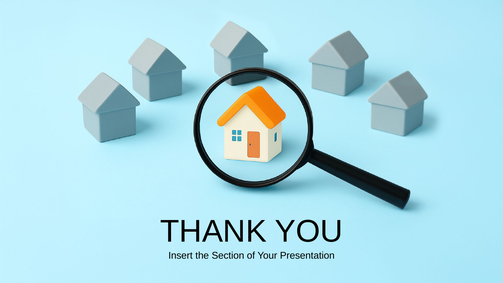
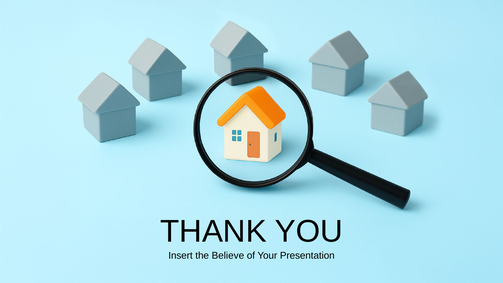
Section: Section -> Believe (228, 255)
